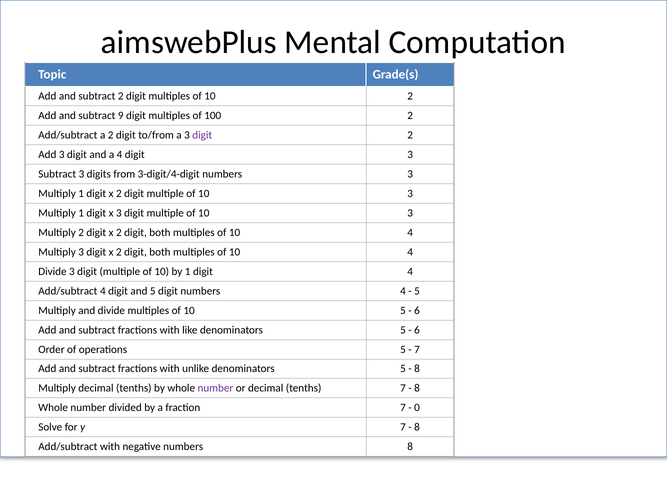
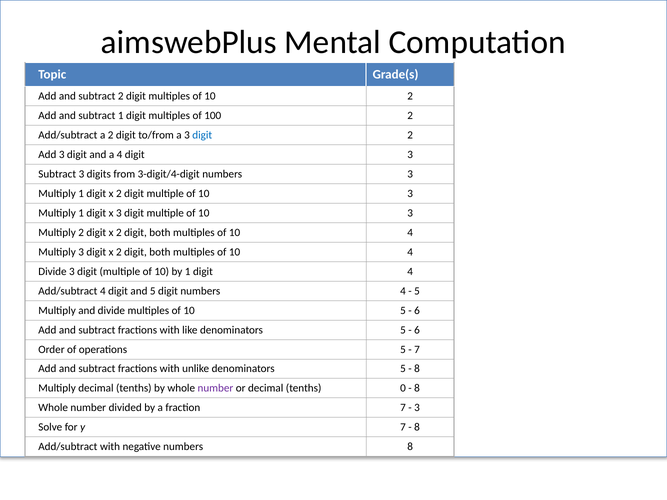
subtract 9: 9 -> 1 (121, 116)
digit colour: purple -> blue (202, 135)
tenths 7: 7 -> 0 (403, 388)
0: 0 -> 3 (417, 408)
